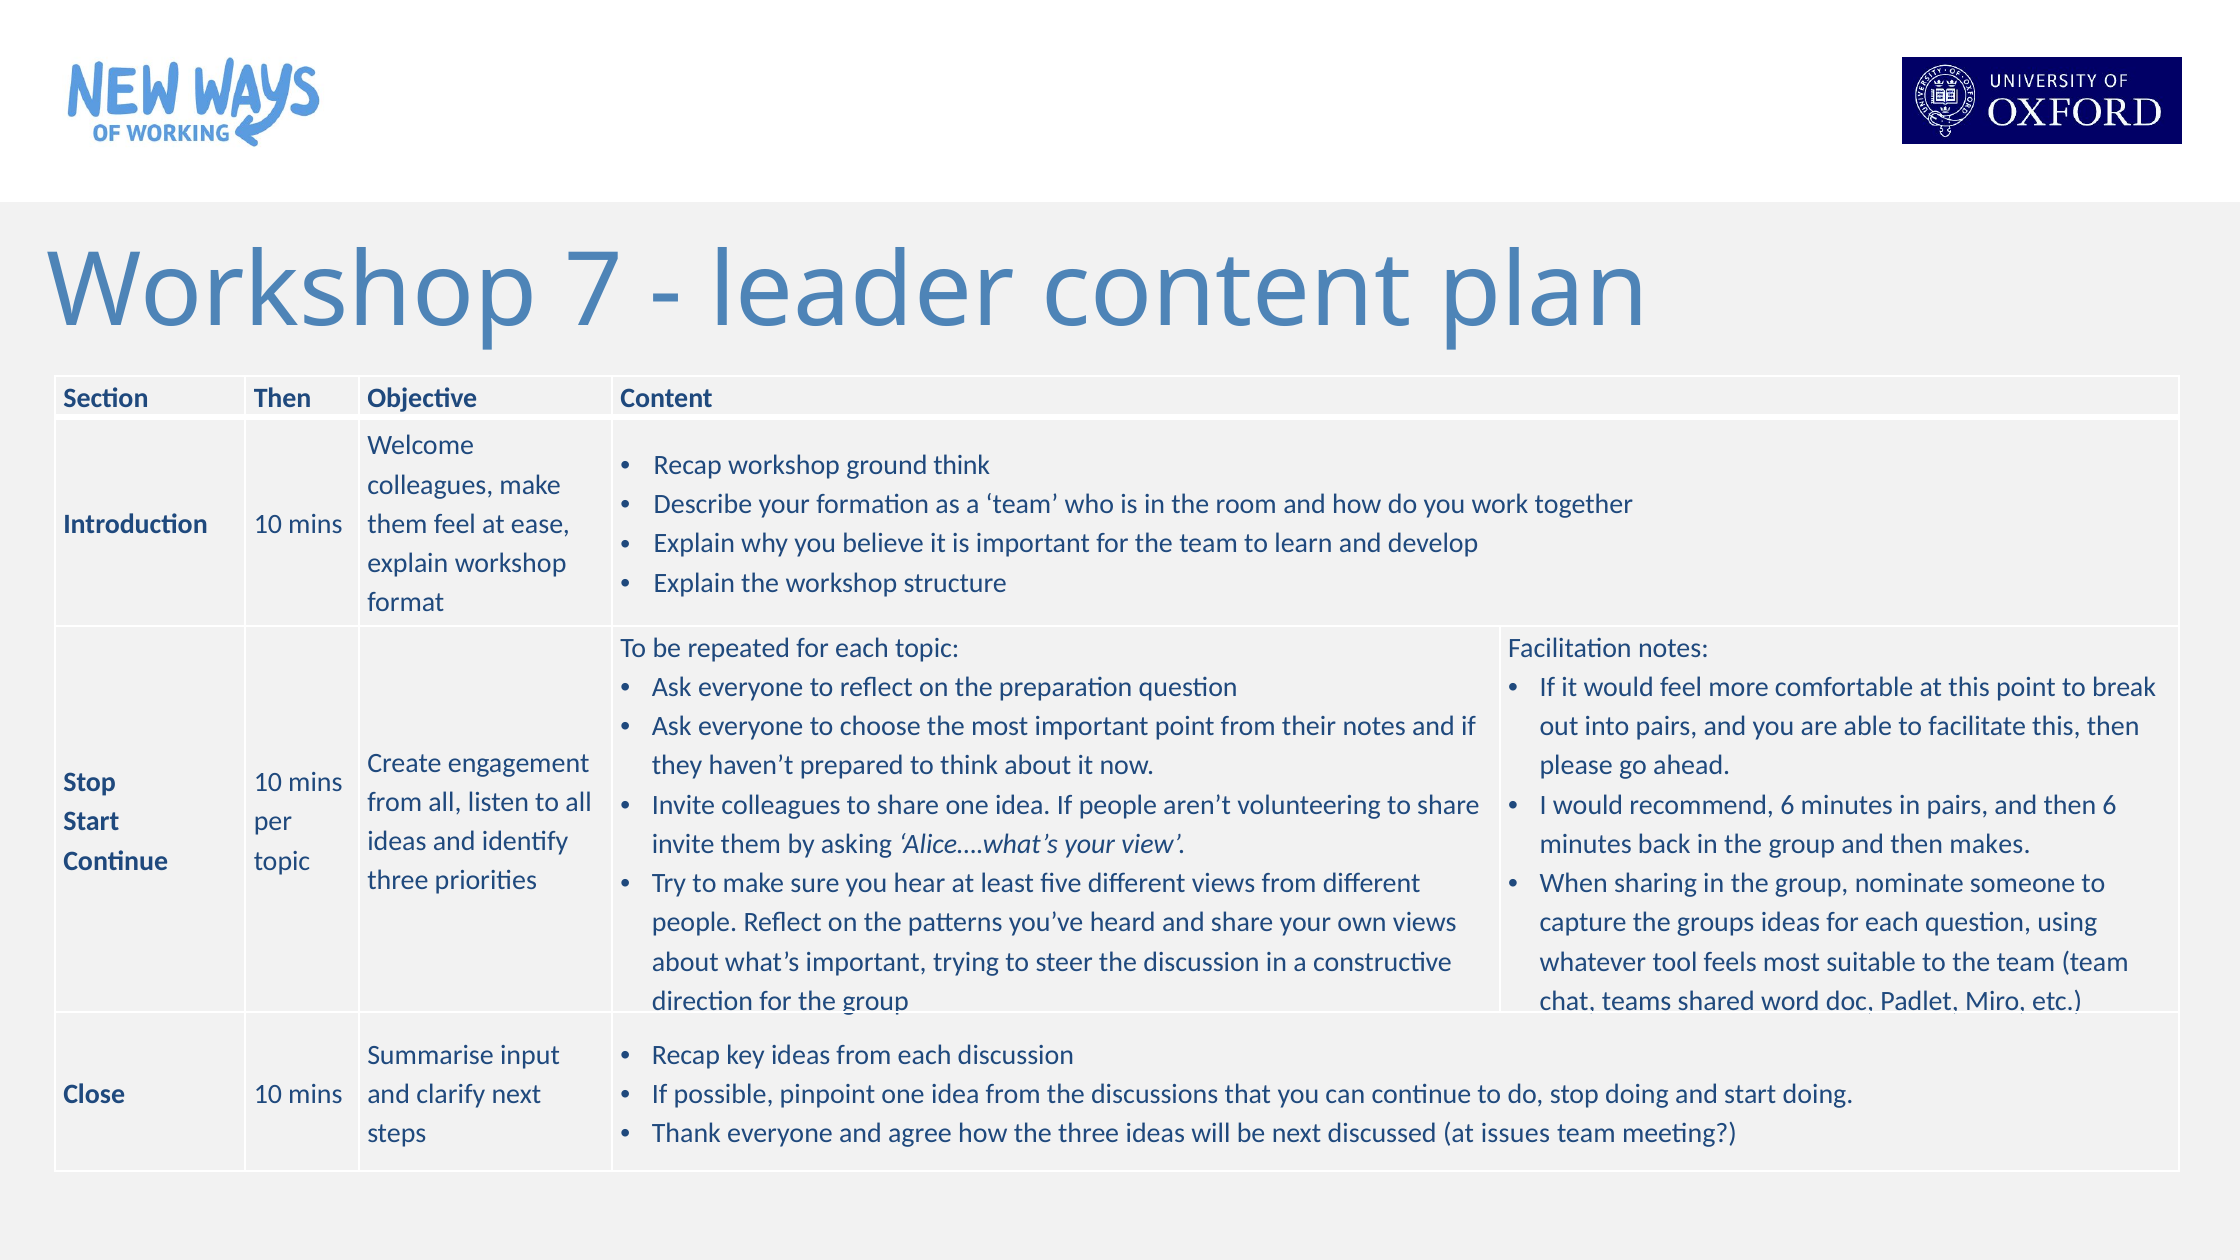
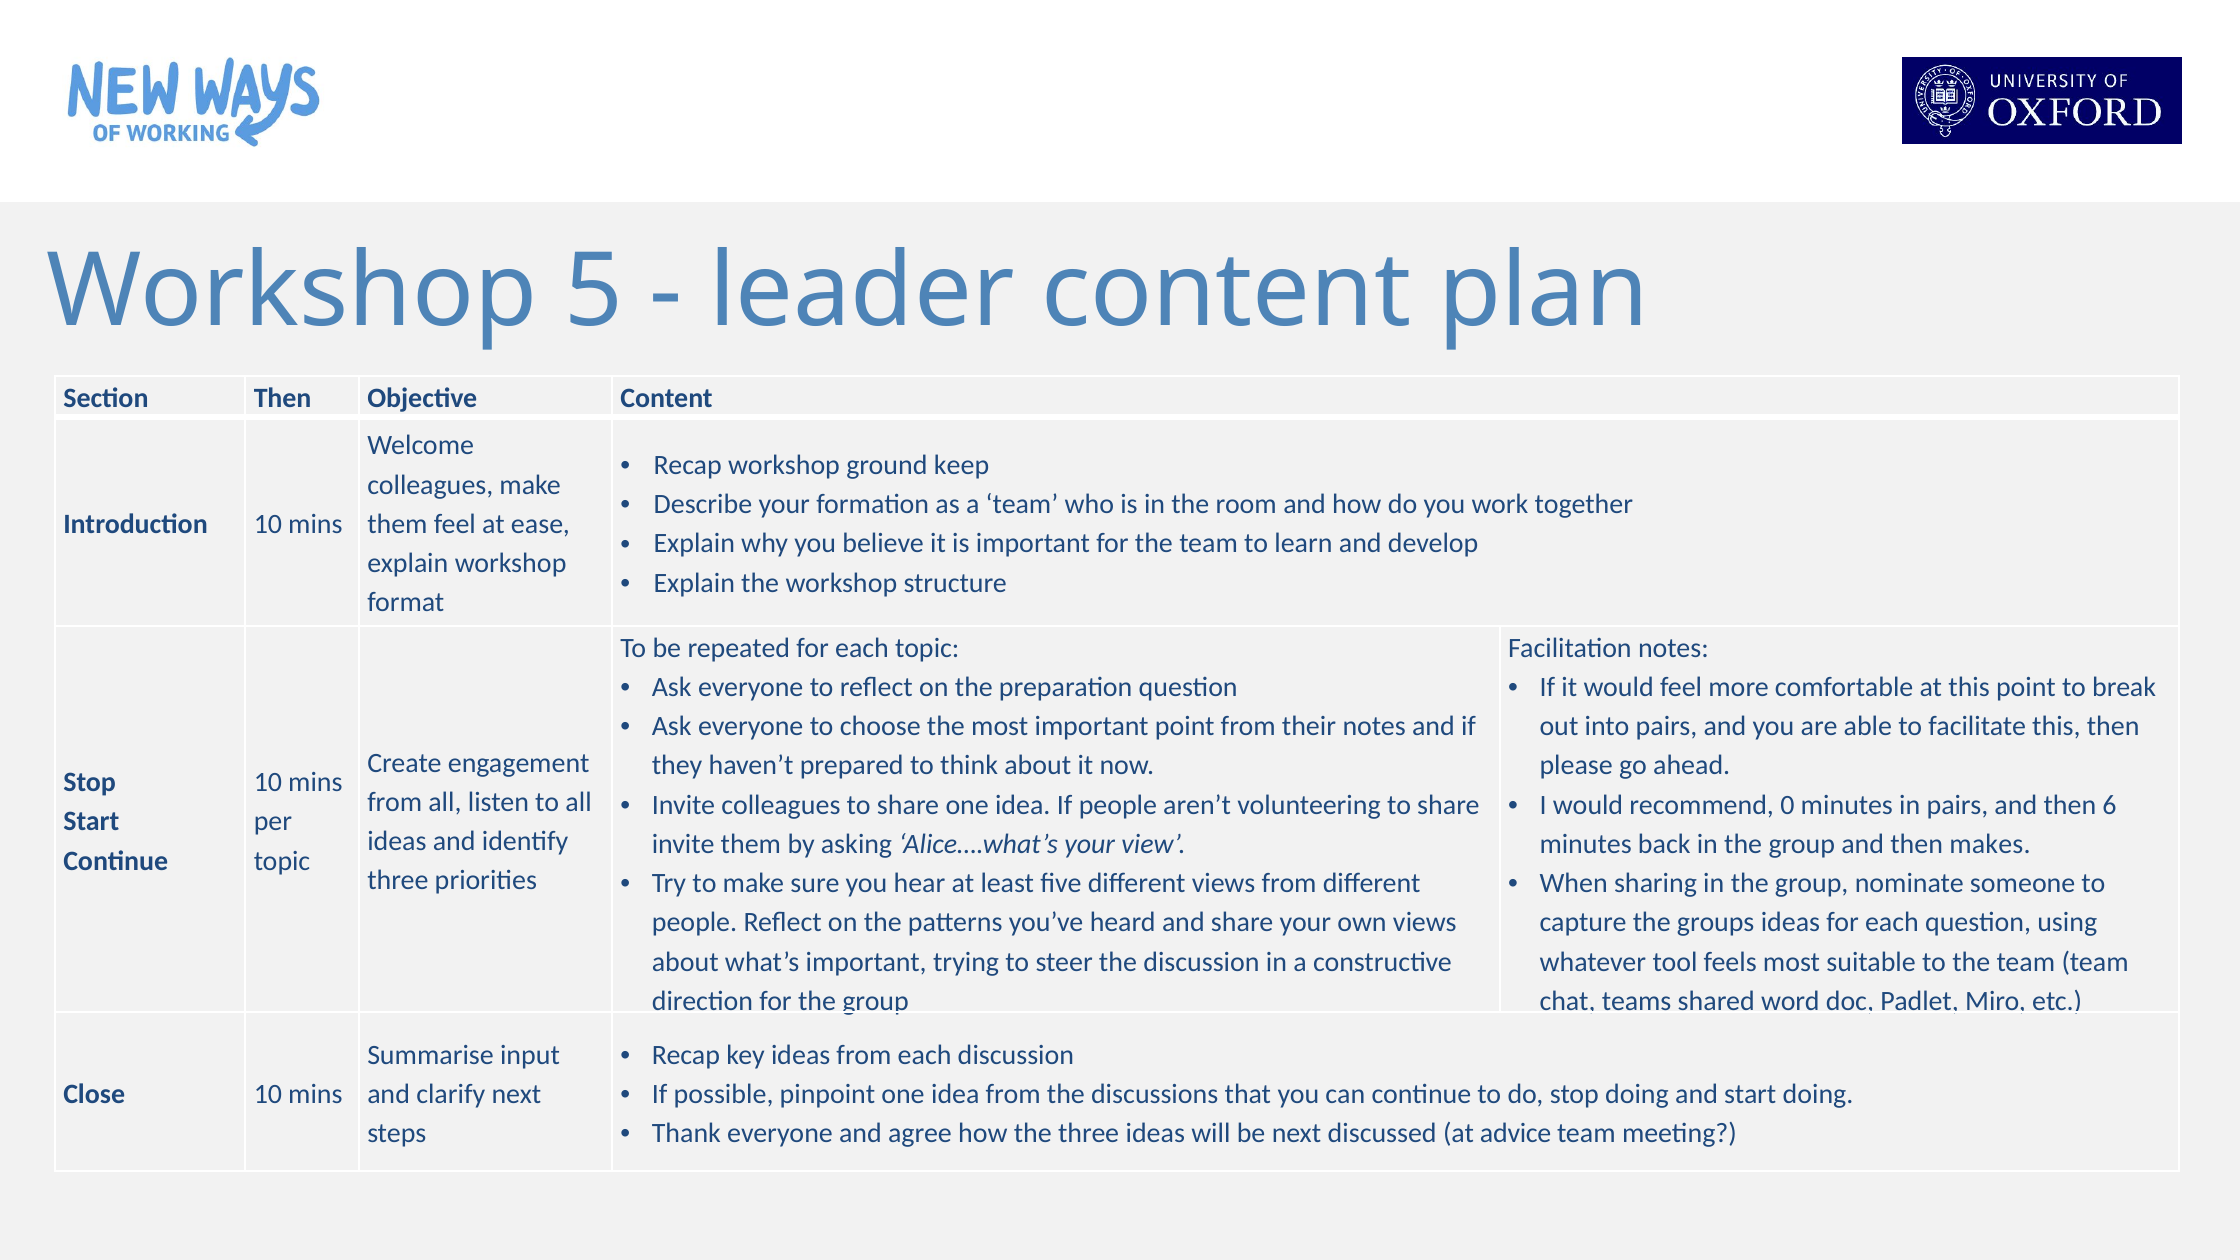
7: 7 -> 5 (593, 291)
ground think: think -> keep (962, 465)
recommend 6: 6 -> 0 (1787, 805)
issues: issues -> advice (1516, 1133)
